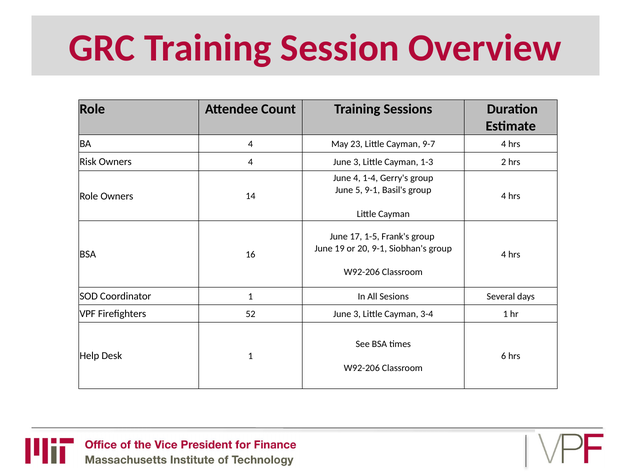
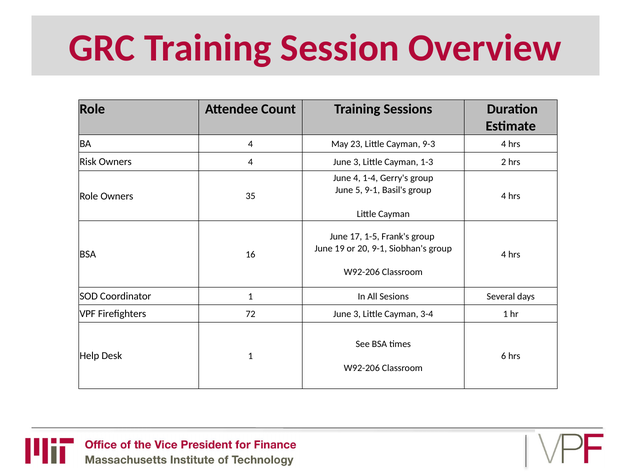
9-7: 9-7 -> 9-3 (429, 144)
14: 14 -> 35 (251, 196)
52: 52 -> 72 (251, 314)
